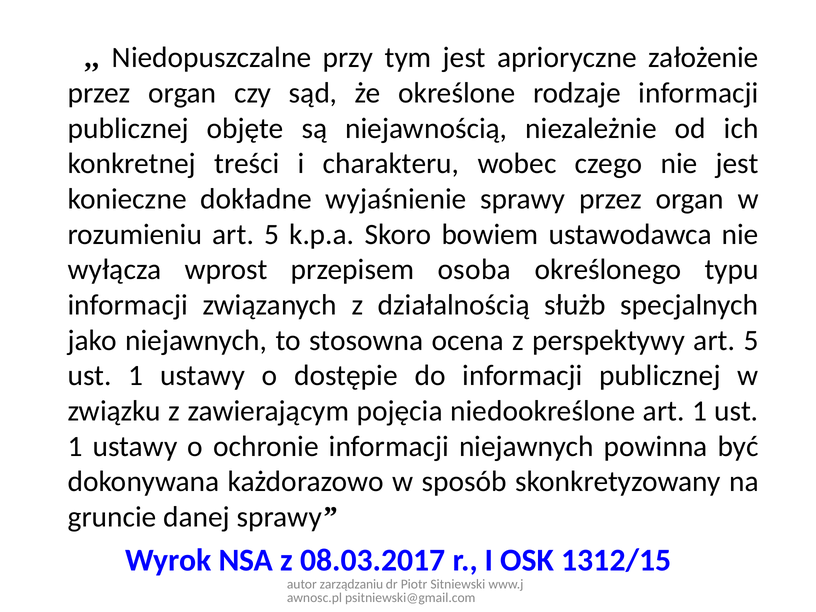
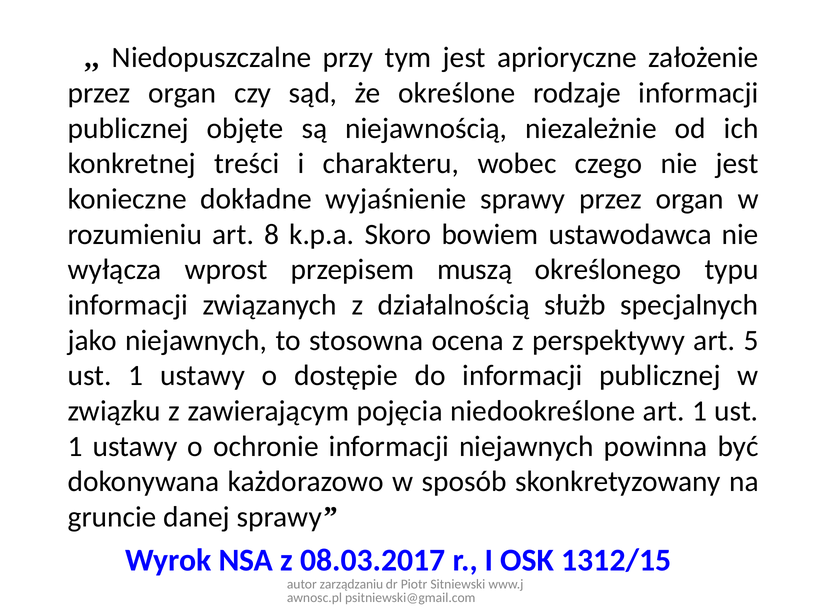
rozumieniu art 5: 5 -> 8 (272, 234)
osoba: osoba -> muszą (475, 270)
